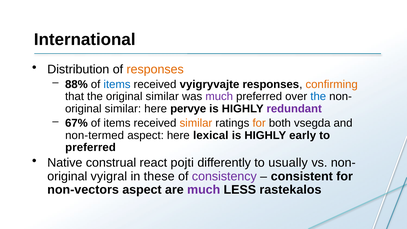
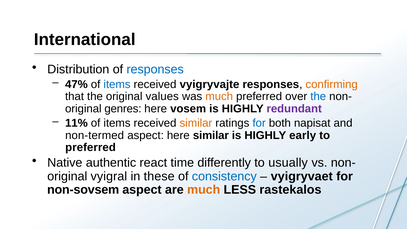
responses colour: orange -> blue (155, 69)
88%: 88% -> 47% (76, 84)
the original similar: similar -> values (162, 96)
much colour: purple -> orange (219, 96)
similar: similar -> genres (123, 109)
pervye: pervye -> vosem (188, 109)
67%: 67% -> 11% (76, 123)
for colour: orange -> blue (259, 123)
vsegda: vsegda -> napisat (312, 123)
here lexical: lexical -> similar (211, 135)
construal: construal -> authentic (111, 163)
pojti: pojti -> time (182, 163)
consistency colour: purple -> blue (224, 176)
consistent: consistent -> vyigryvaet (302, 176)
non-vectors: non-vectors -> non-sovsem (83, 190)
much colour: purple -> orange (204, 190)
